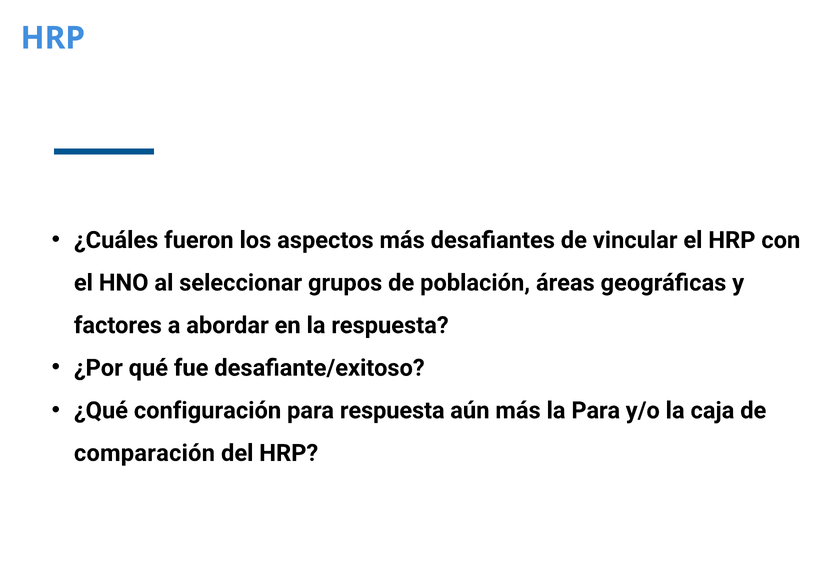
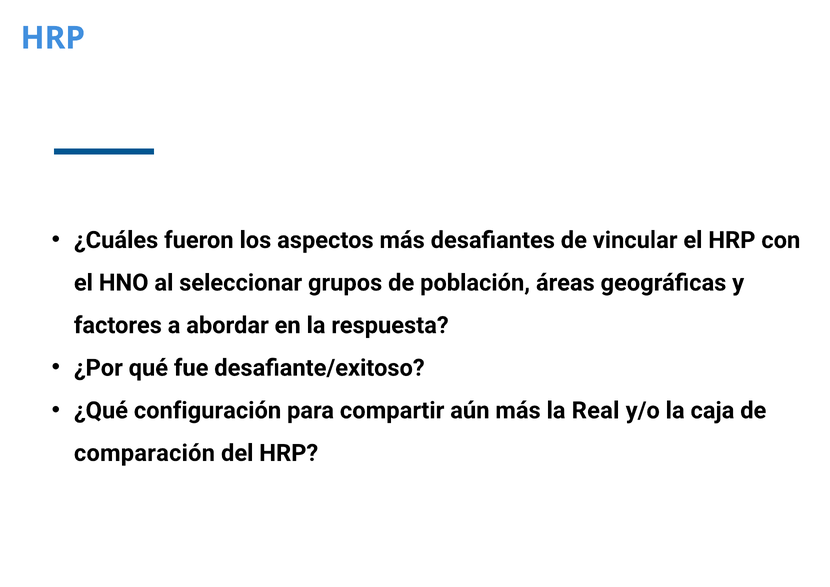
para respuesta: respuesta -> compartir (392, 411)
la Para: Para -> Real (596, 411)
